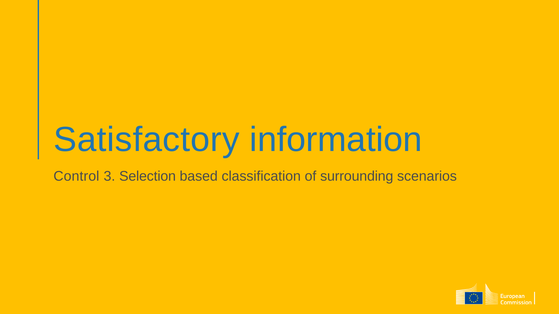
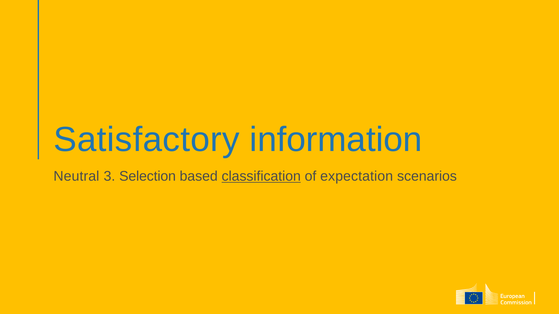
Control: Control -> Neutral (76, 177)
classification underline: none -> present (261, 177)
surrounding: surrounding -> expectation (357, 177)
